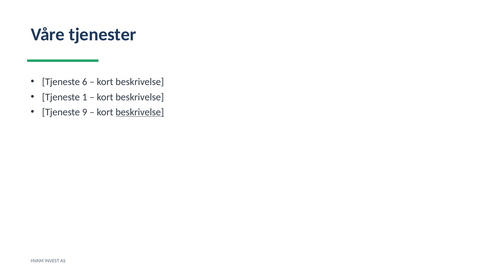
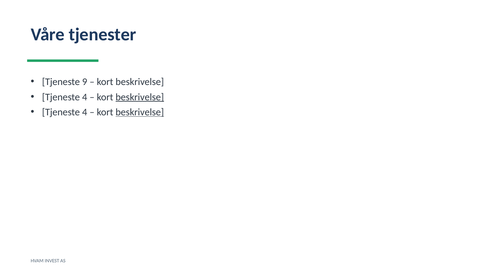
6: 6 -> 9 (85, 82)
1: 1 -> 4 (85, 97)
beskrivelse underline: none -> present (140, 97)
9: 9 -> 4 (85, 112)
